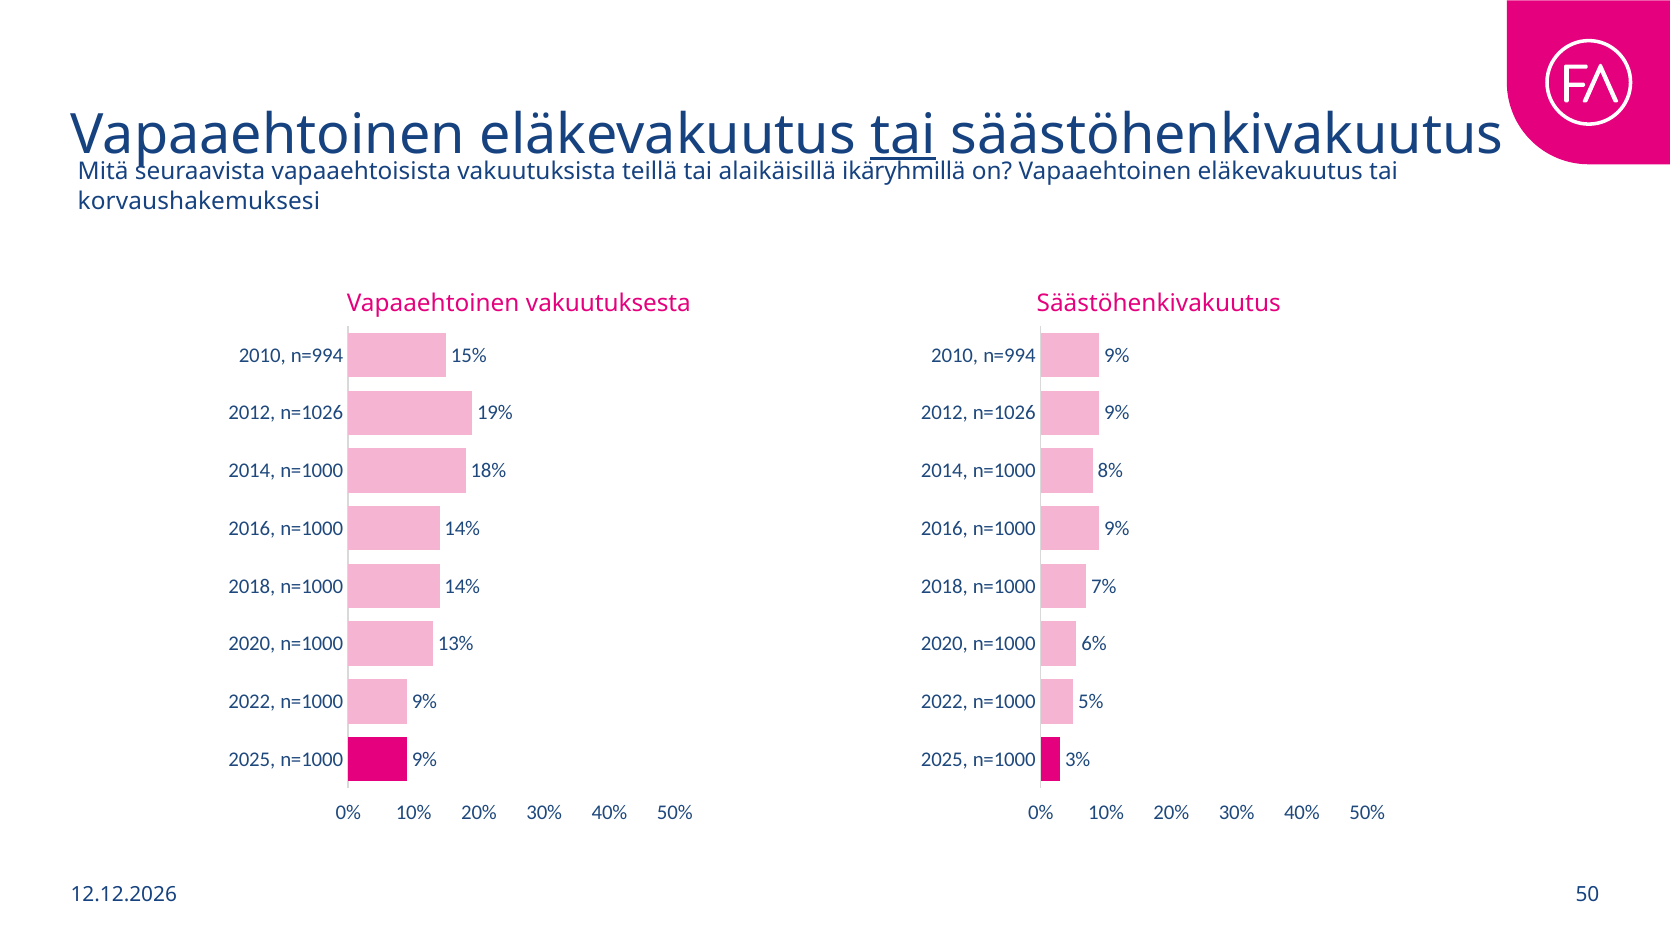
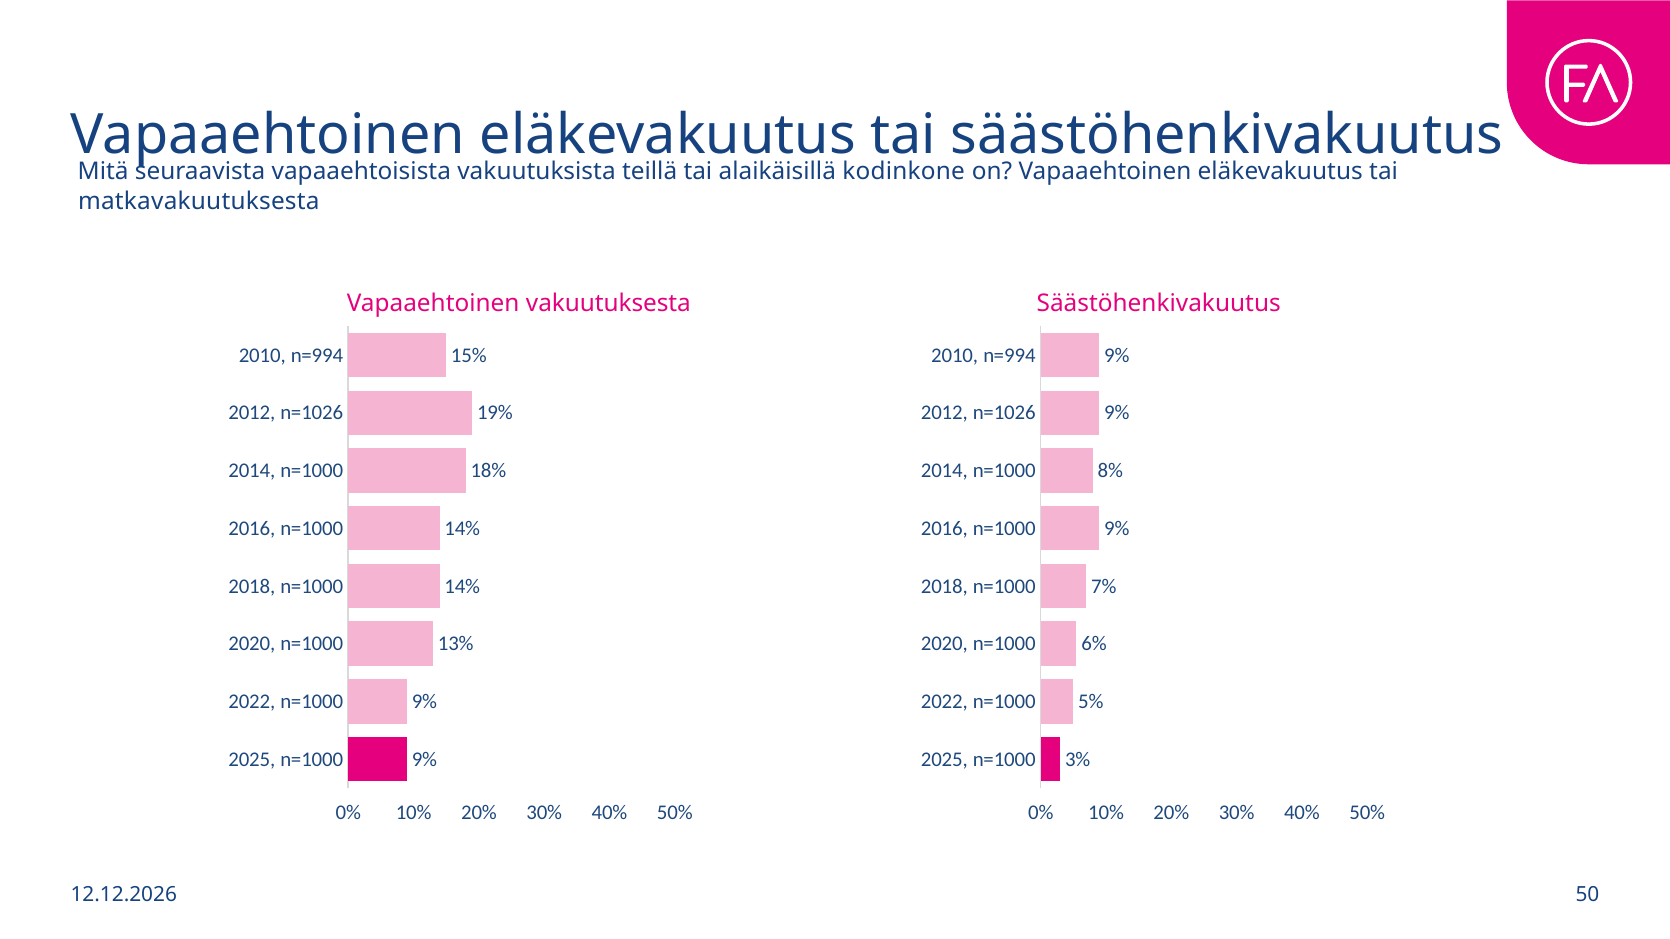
tai underline: present -> none (903, 135)
ikäryhmillä: ikäryhmillä -> kodinkone (904, 172)
korvaushakemuksesi: korvaushakemuksesi -> matkavakuutuksesta (199, 201)
